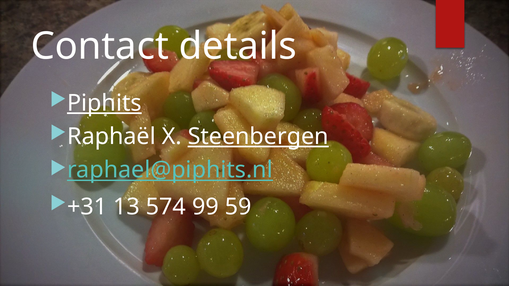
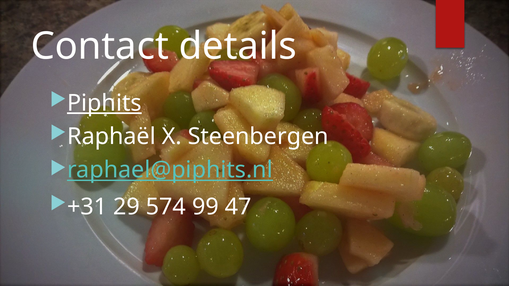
Steenbergen underline: present -> none (258, 137)
13: 13 -> 29 (127, 207)
59: 59 -> 47 (238, 207)
